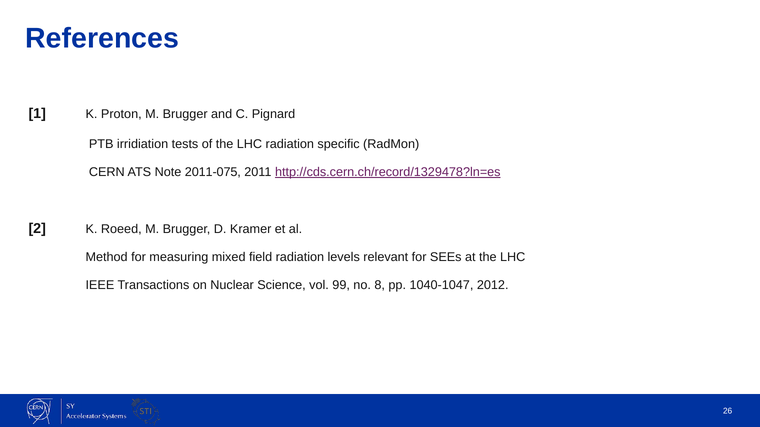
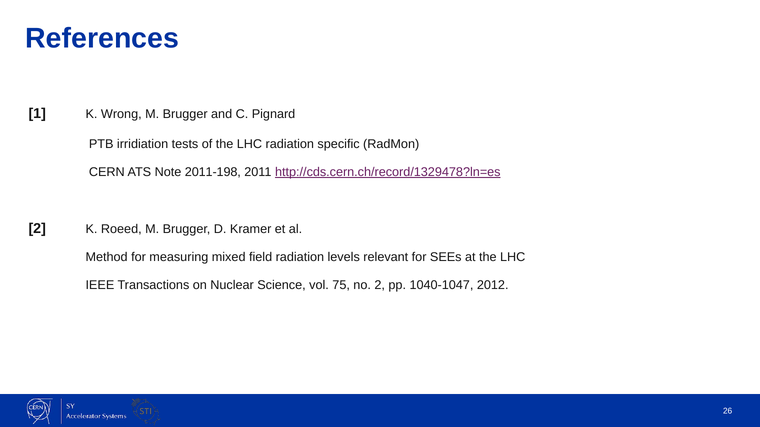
Proton: Proton -> Wrong (121, 114)
2011-075: 2011-075 -> 2011-198 (213, 172)
99: 99 -> 75 (341, 286)
no 8: 8 -> 2 (380, 286)
